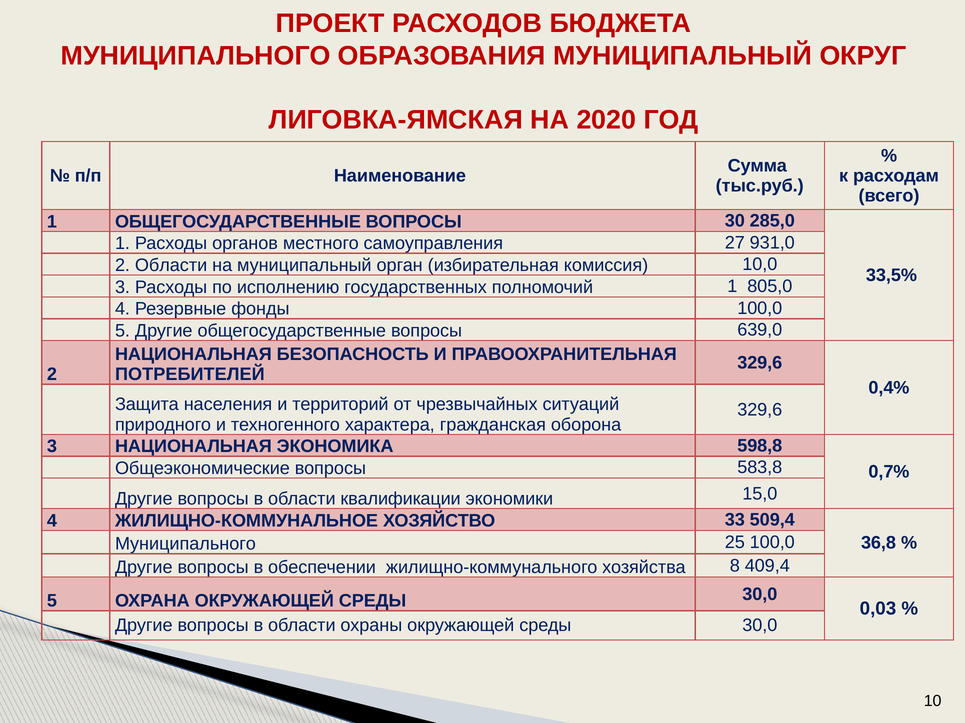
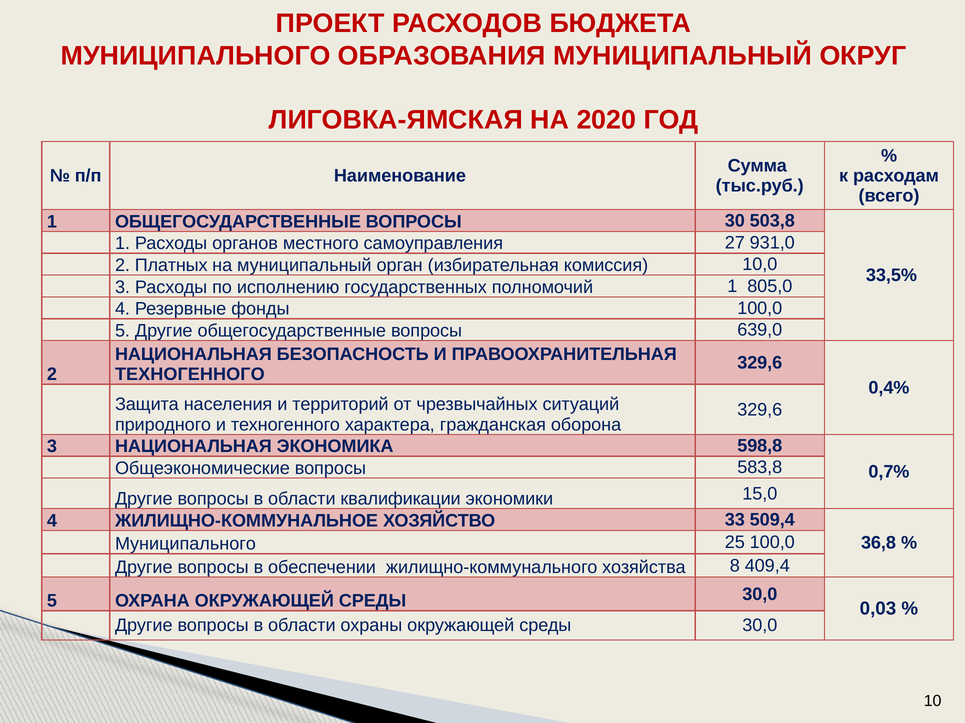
285,0: 285,0 -> 503,8 (772, 221)
2 Области: Области -> Платных (171, 266)
ПОТРЕБИТЕЛЕЙ: ПОТРЕБИТЕЛЕЙ -> ТЕХНОГЕННОГО (190, 375)
